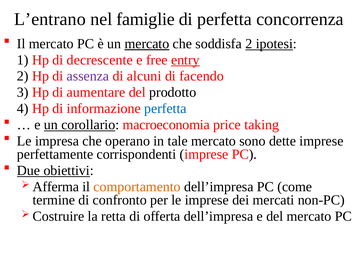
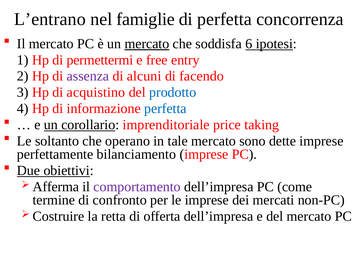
soddisfa 2: 2 -> 6 (249, 44)
decrescente: decrescente -> permettermi (100, 60)
entry underline: present -> none (185, 60)
aumentare: aumentare -> acquistino (96, 92)
prodotto colour: black -> blue (173, 92)
macroeconomia: macroeconomia -> imprenditoriale (166, 124)
impresa: impresa -> soltanto (57, 141)
corrispondenti: corrispondenti -> bilanciamento (136, 154)
comportamento colour: orange -> purple (137, 186)
